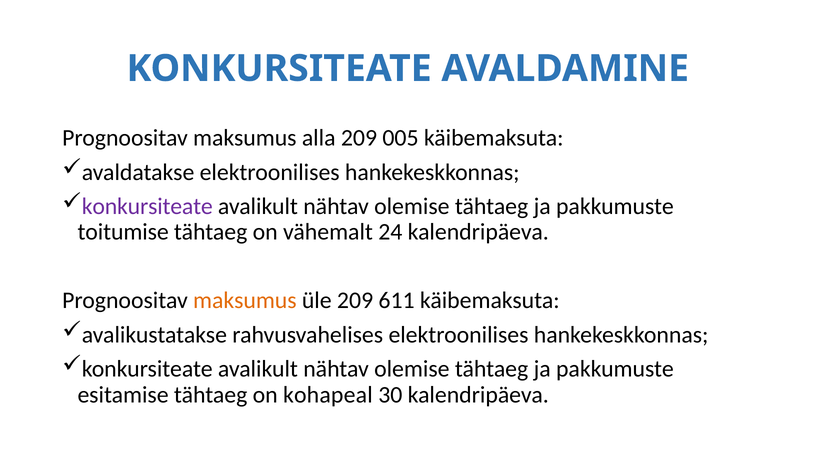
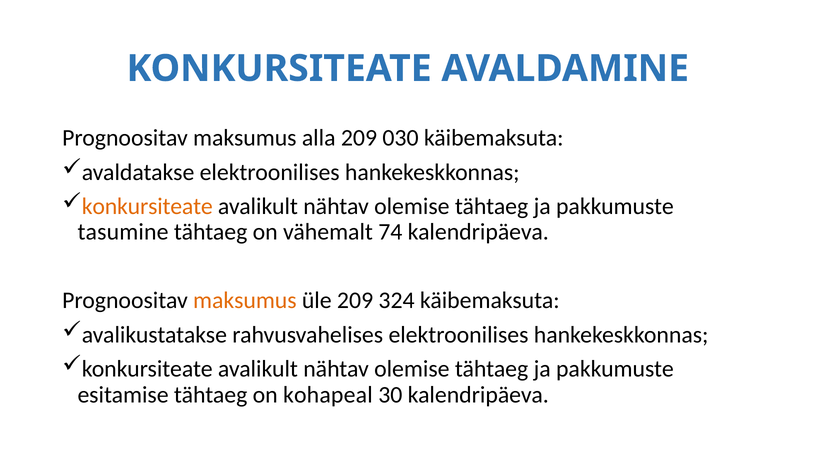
005: 005 -> 030 (400, 138)
konkursiteate colour: purple -> orange (147, 206)
toitumise: toitumise -> tasumine (123, 232)
24: 24 -> 74 (390, 232)
611: 611 -> 324 (397, 301)
